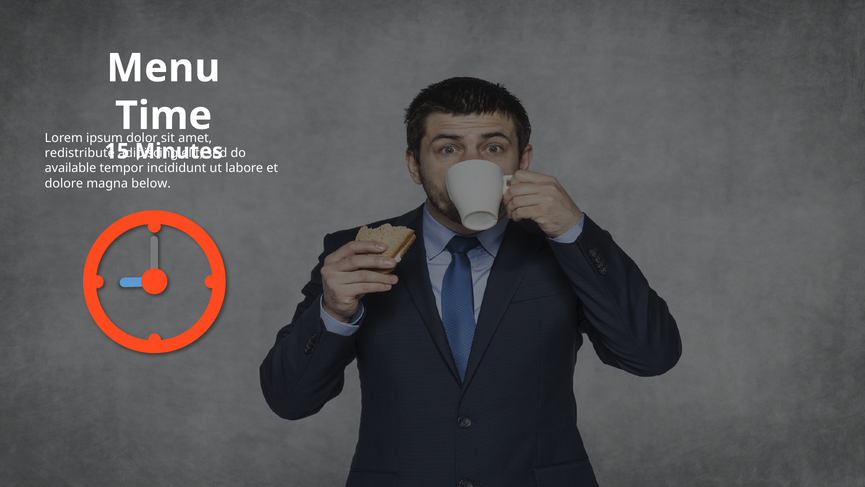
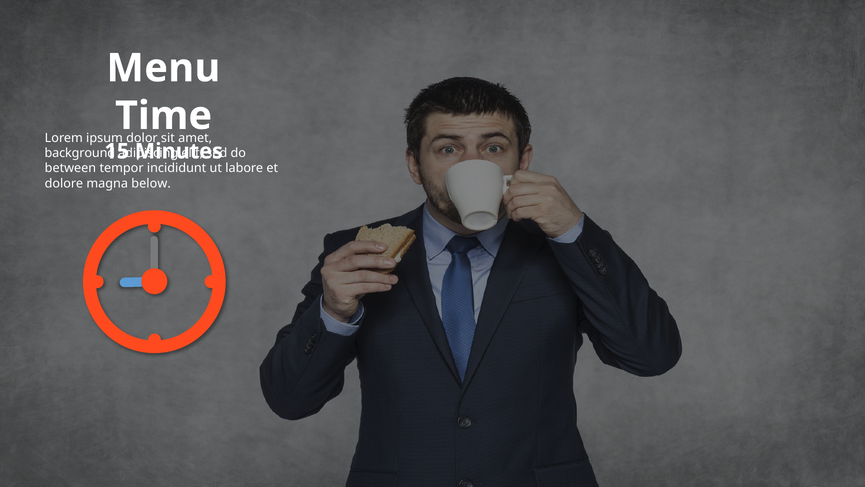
redistribute: redistribute -> background (80, 153)
available: available -> between (70, 168)
